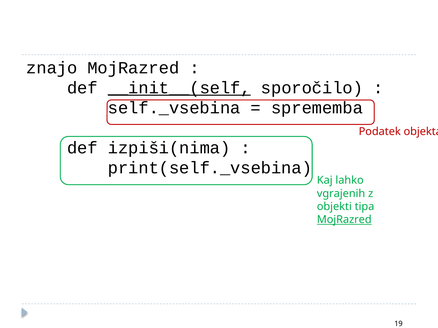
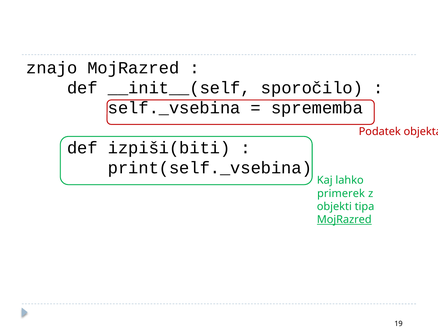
__init__(self underline: present -> none (179, 88)
izpiši(nima: izpiši(nima -> izpiši(biti (169, 148)
vgrajenih: vgrajenih -> primerek (341, 194)
